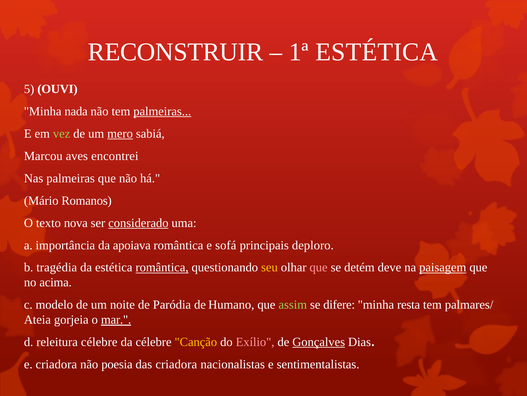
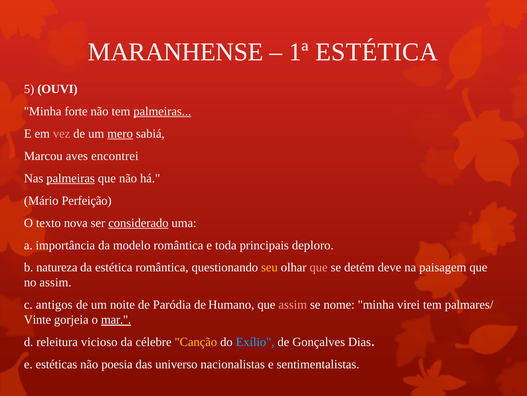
RECONSTRUIR: RECONSTRUIR -> MARANHENSE (176, 52)
nada: nada -> forte (76, 111)
vez colour: light green -> pink (62, 133)
palmeiras underline: none -> present (71, 178)
Romanos: Romanos -> Perfeição (87, 200)
apoiava: apoiava -> modelo (132, 245)
sofá: sofá -> toda (226, 245)
tragédia: tragédia -> natureza (57, 267)
romântica underline: present -> none (162, 267)
paisagem underline: present -> none (443, 267)
no acima: acima -> assim (55, 282)
modelo: modelo -> antigos (54, 304)
assim colour: light green -> pink (293, 304)
difere: difere -> nome (339, 304)
resta: resta -> virei (409, 304)
Ateia: Ateia -> Vinte (37, 319)
releitura célebre: célebre -> vicioso (99, 341)
Exílio colour: pink -> light blue (255, 341)
Gonçalves underline: present -> none (319, 341)
e criadora: criadora -> estéticas (56, 364)
das criadora: criadora -> universo (176, 364)
